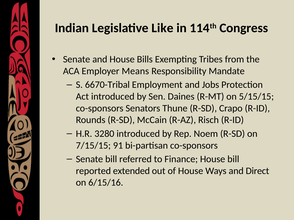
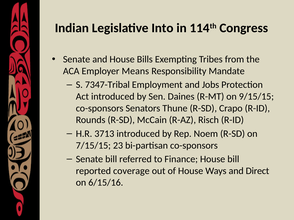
Like: Like -> Into (163, 28)
6670-Tribal: 6670-Tribal -> 7347-Tribal (107, 85)
5/15/15: 5/15/15 -> 9/15/15 (256, 97)
3280: 3280 -> 3713 (104, 134)
91: 91 -> 23 (118, 146)
extended: extended -> coverage (131, 171)
